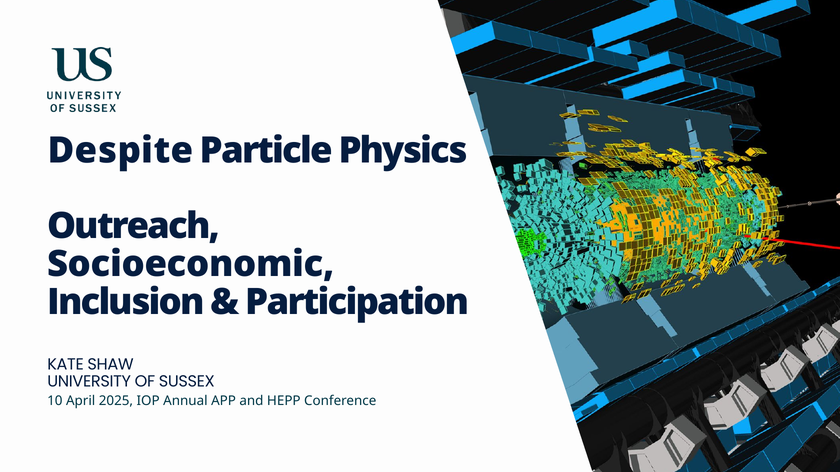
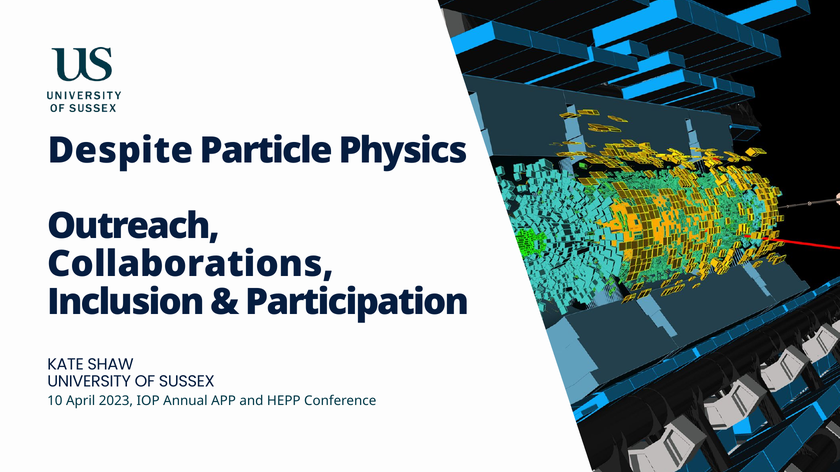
Socioeconomic: Socioeconomic -> Collaborations (191, 265)
2025: 2025 -> 2023 (116, 401)
